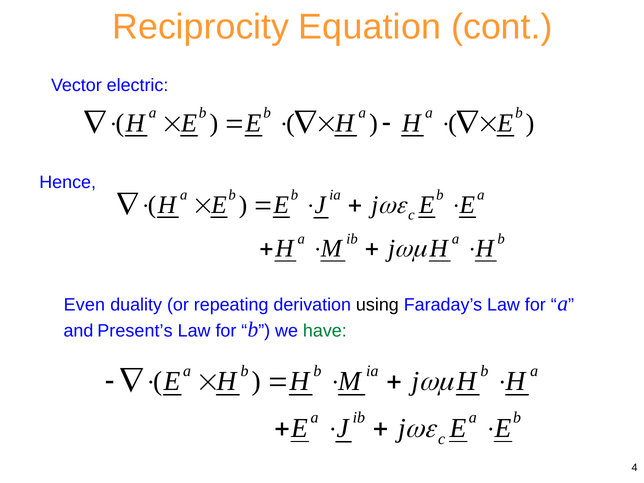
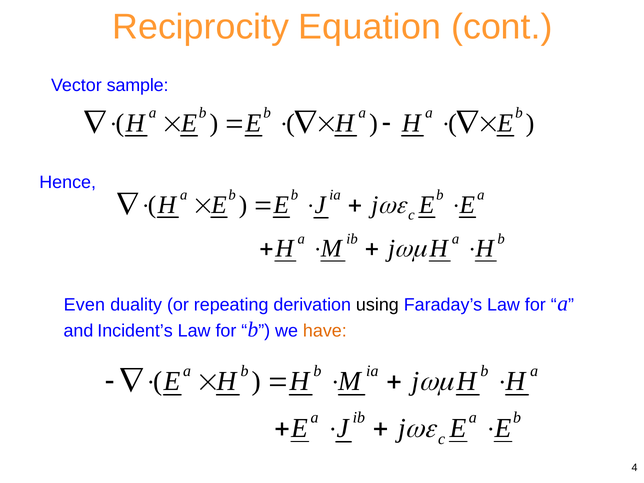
electric: electric -> sample (138, 85)
Present’s: Present’s -> Incident’s (135, 331)
have colour: green -> orange (325, 331)
